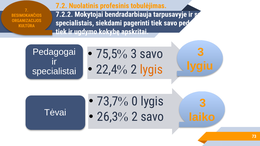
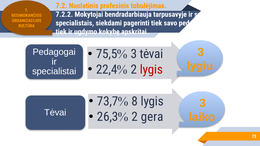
3 savo: savo -> tėvai (151, 54)
lygis colour: orange -> red (151, 70)
0: 0 -> 8 (135, 101)
savo: savo -> gera (152, 117)
